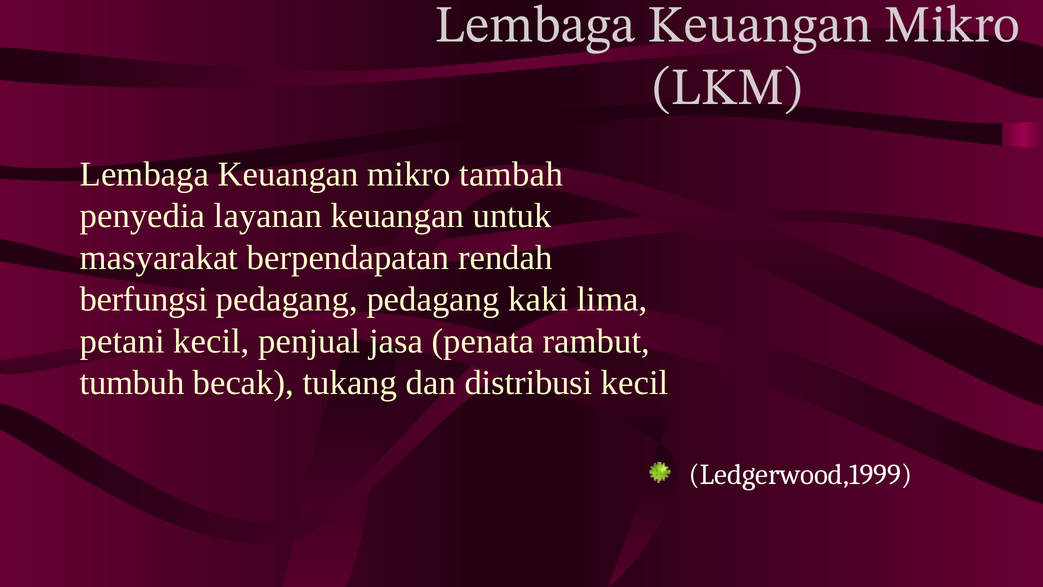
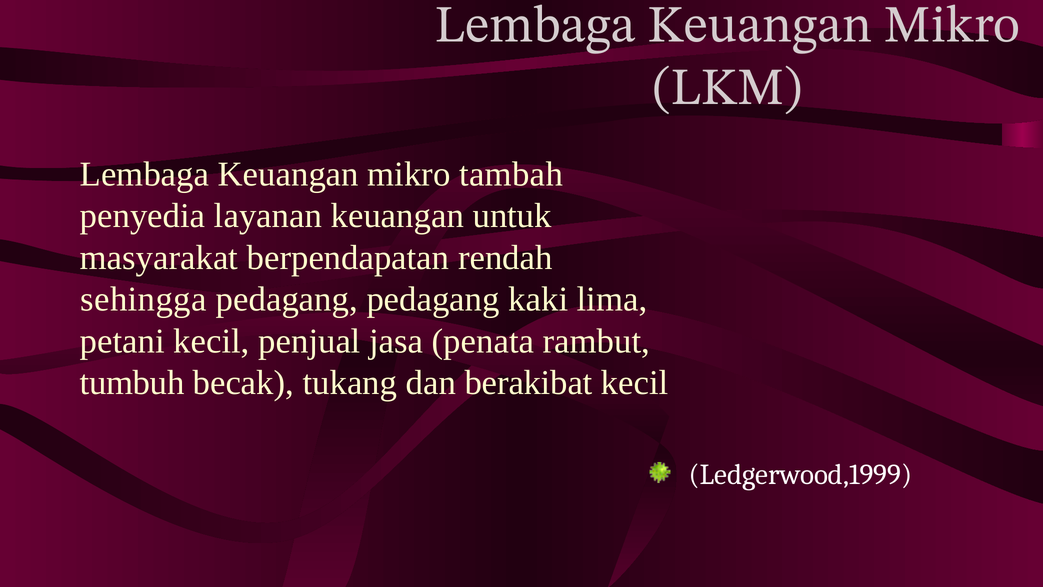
berfungsi: berfungsi -> sehingga (143, 299)
distribusi: distribusi -> berakibat (529, 383)
